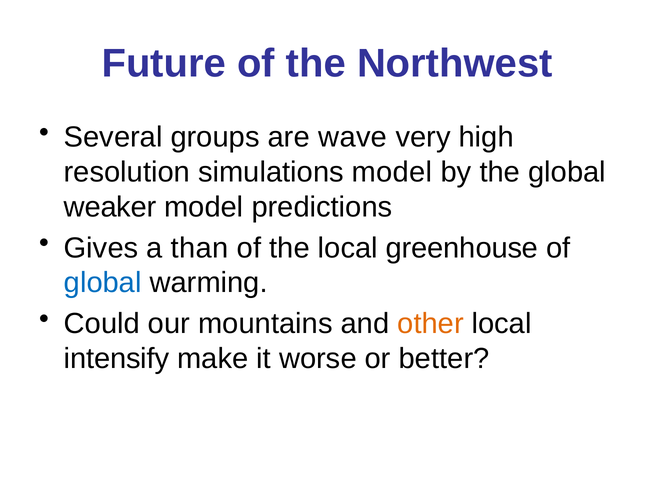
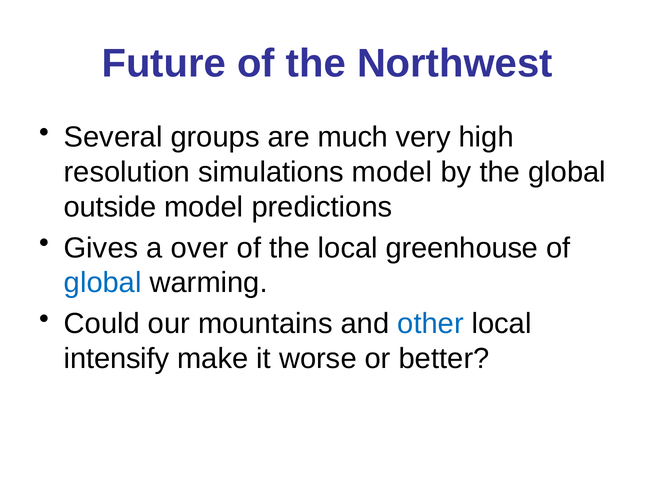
wave: wave -> much (353, 137)
weaker: weaker -> outside (110, 207)
than: than -> over (200, 248)
other colour: orange -> blue (431, 324)
